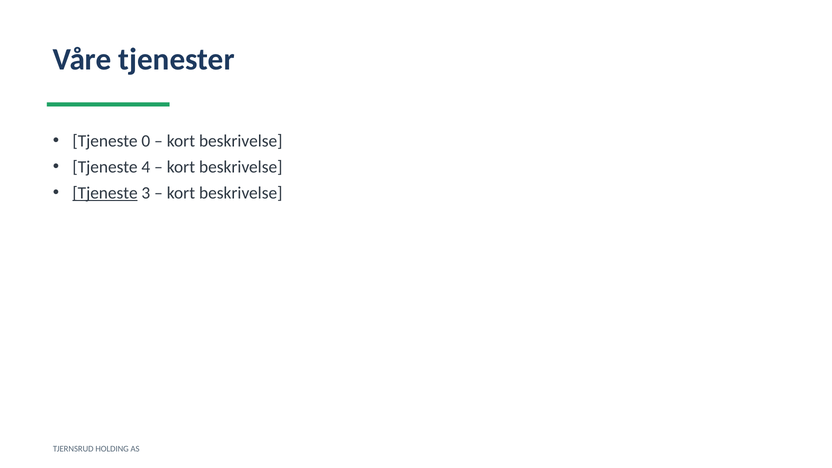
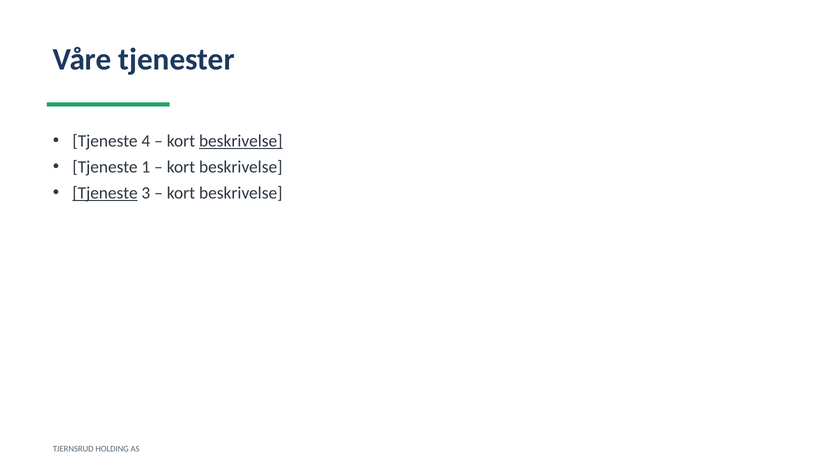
0: 0 -> 4 (146, 141)
beskrivelse underline: none -> present (241, 141)
4: 4 -> 1 (146, 167)
